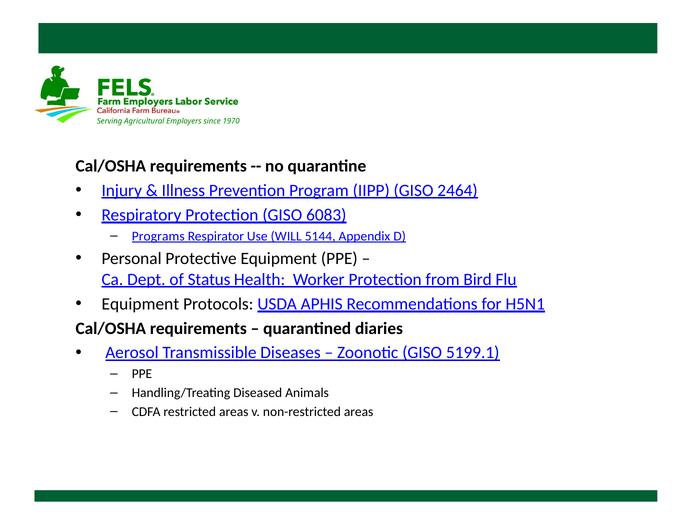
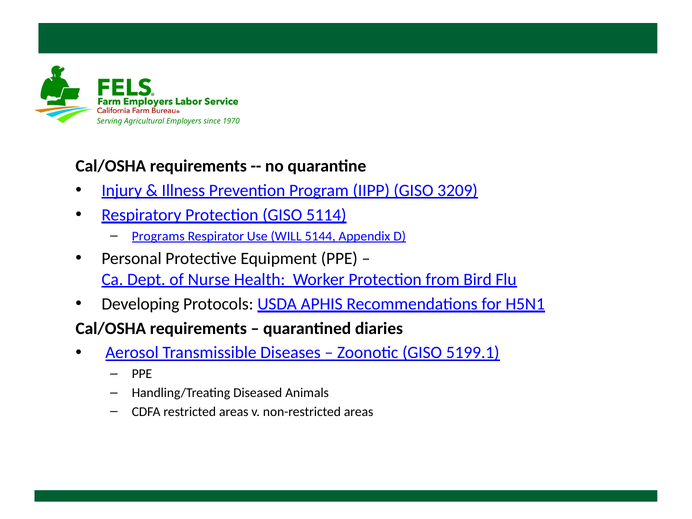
2464: 2464 -> 3209 (458, 190)
6083: 6083 -> 5114 (326, 215)
Status: Status -> Nurse (209, 279)
Equipment: Equipment -> Developing (140, 304)
